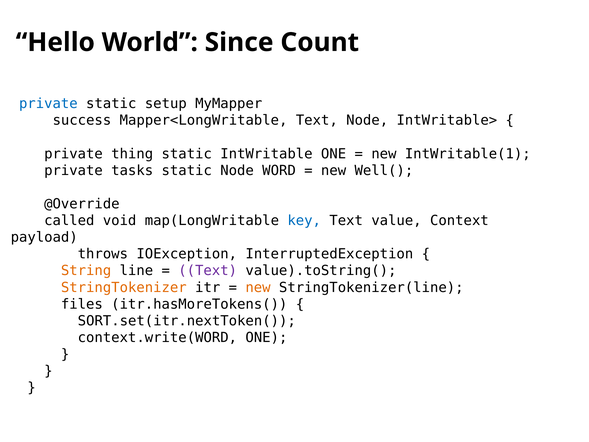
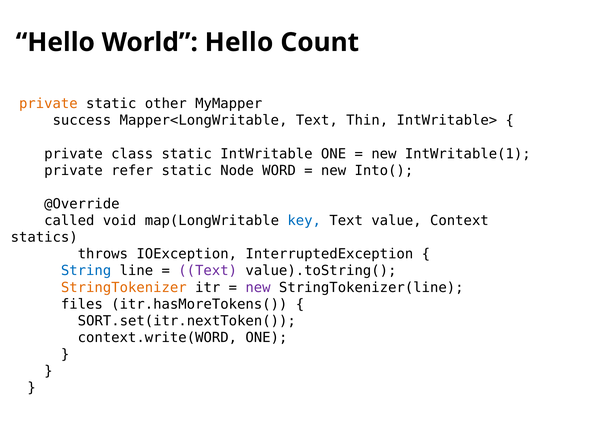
World Since: Since -> Hello (239, 42)
private colour: blue -> orange (48, 104)
setup: setup -> other (166, 104)
Text Node: Node -> Thin (367, 120)
thing: thing -> class (132, 154)
tasks: tasks -> refer (132, 170)
Well(: Well( -> Into( (384, 170)
payload: payload -> statics (44, 237)
String colour: orange -> blue (86, 271)
new colour: orange -> purple (258, 287)
